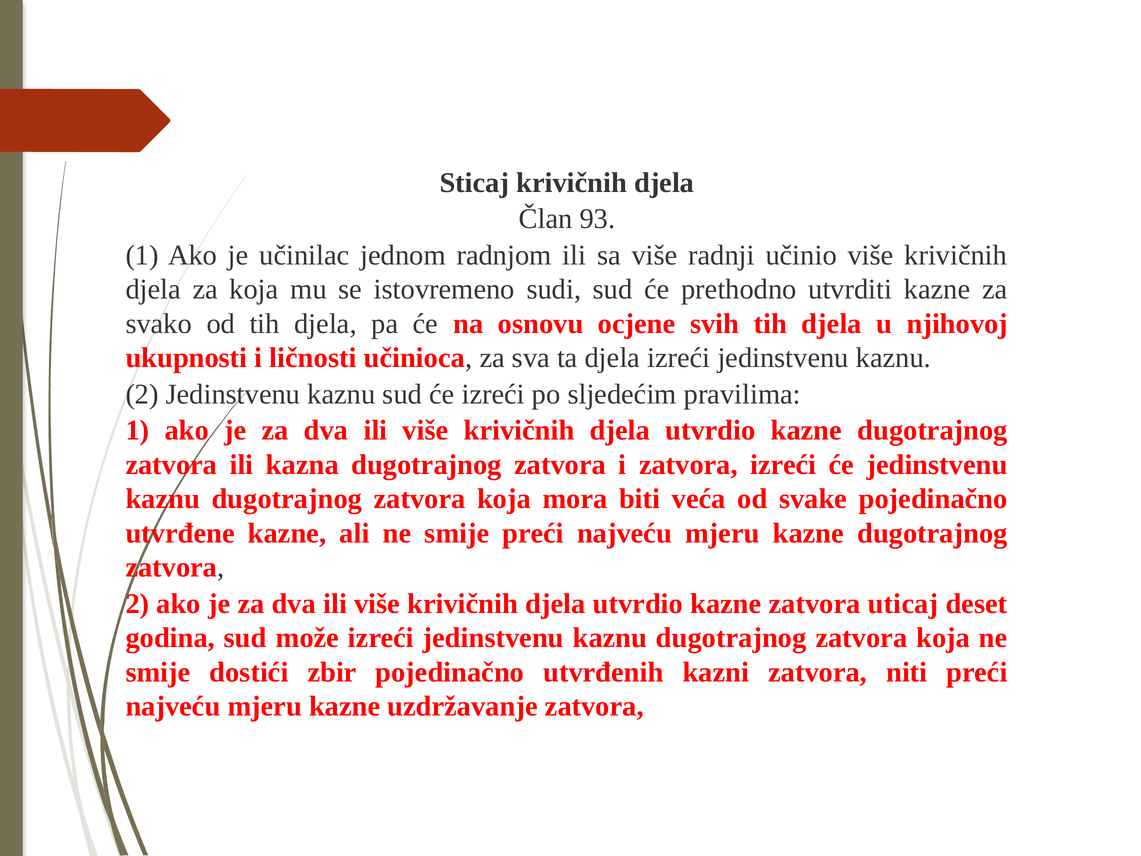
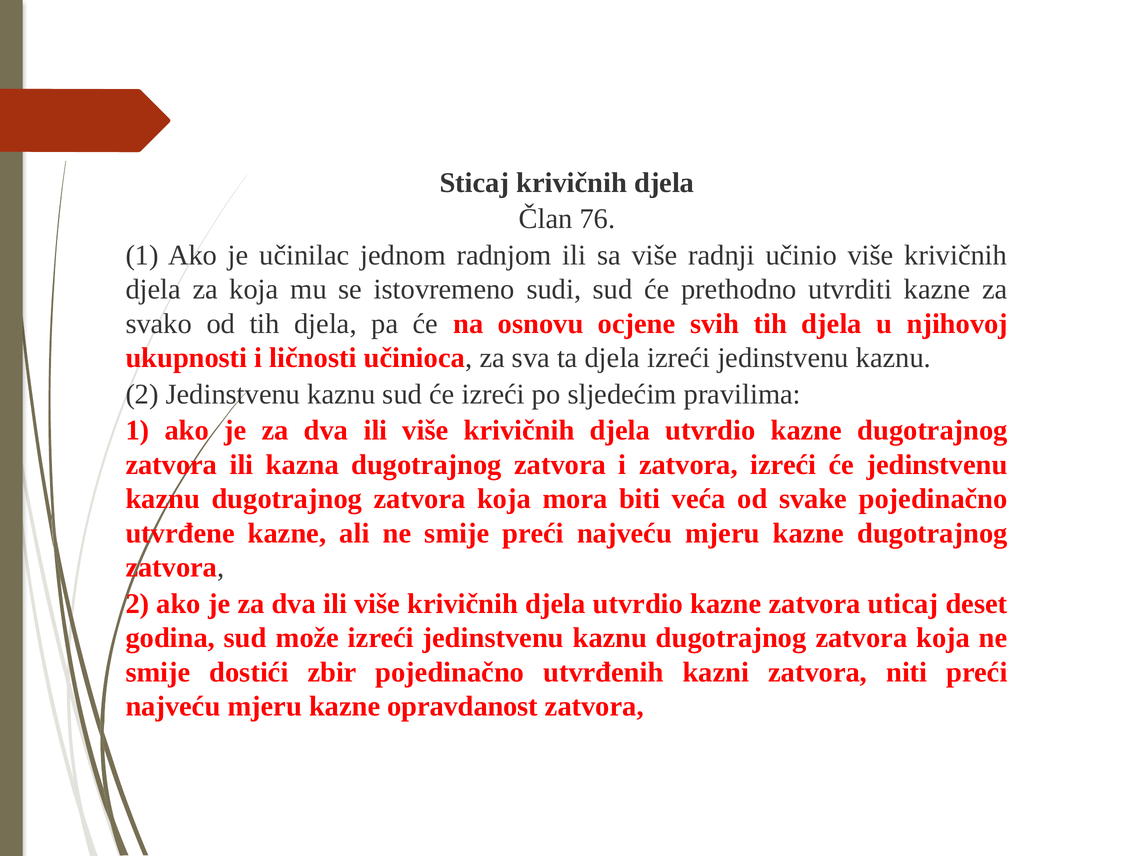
93: 93 -> 76 (597, 219)
uzdržavanje: uzdržavanje -> opravdanost (463, 706)
